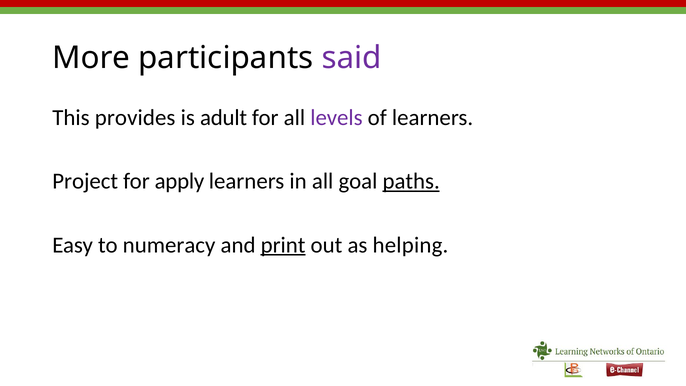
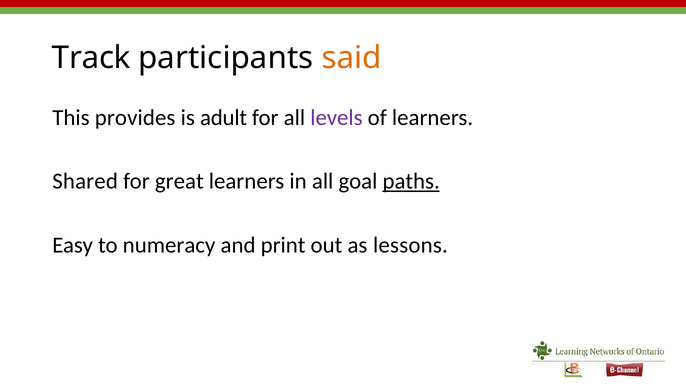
More: More -> Track (91, 58)
said colour: purple -> orange (352, 58)
Project: Project -> Shared (85, 181)
apply: apply -> great (179, 181)
print underline: present -> none (283, 245)
helping: helping -> lessons (410, 245)
